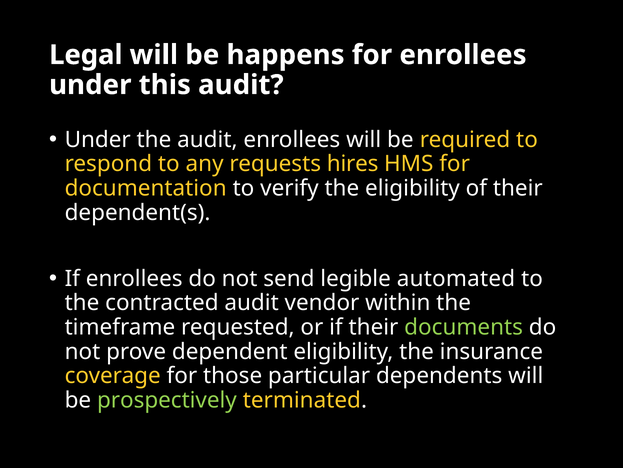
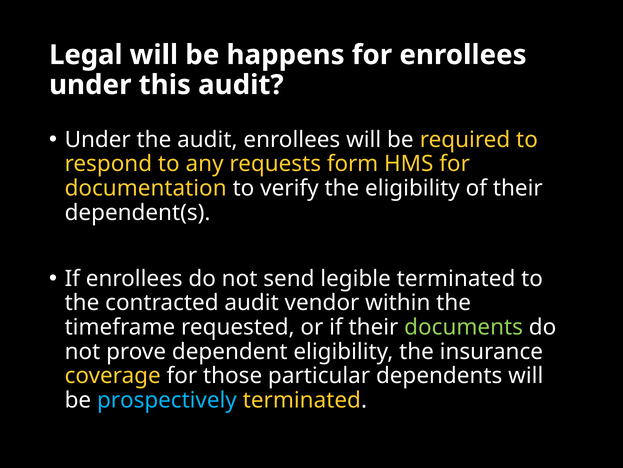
hires: hires -> form (353, 164)
legible automated: automated -> terminated (456, 278)
prospectively colour: light green -> light blue (167, 400)
